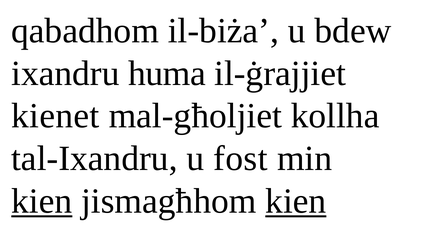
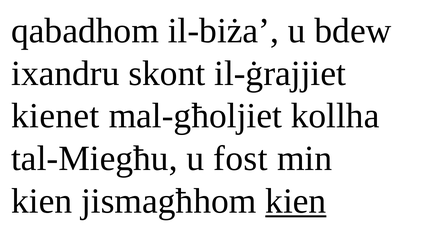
huma: huma -> skont (167, 73)
tal-Ixandru: tal-Ixandru -> tal-Miegħu (94, 159)
kien underline: present -> none (42, 201)
